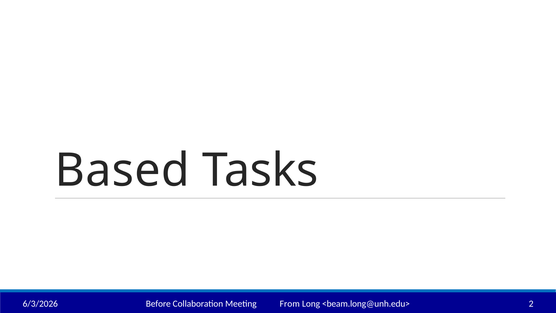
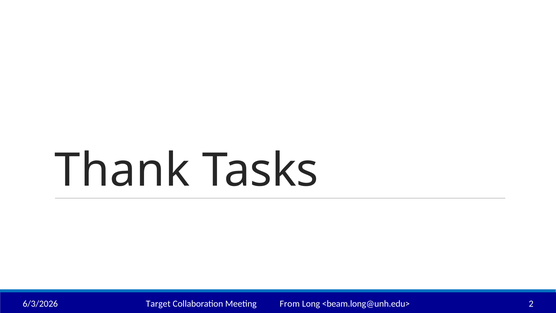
Based: Based -> Thank (122, 170)
Before: Before -> Target (158, 303)
